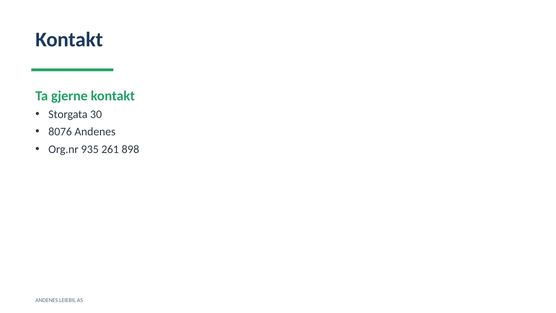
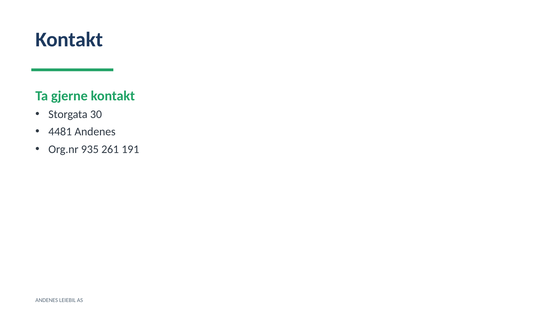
8076: 8076 -> 4481 (60, 132)
898: 898 -> 191 (130, 149)
